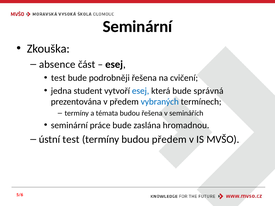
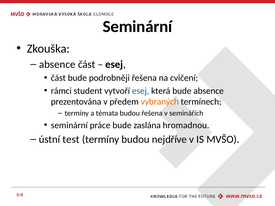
test: test -> část (58, 78)
jedna: jedna -> rámci (61, 91)
bude správná: správná -> absence (209, 91)
vybraných colour: blue -> orange (160, 102)
budou předem: předem -> nejdříve (169, 140)
